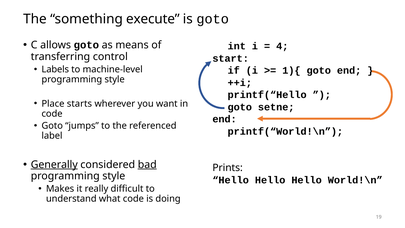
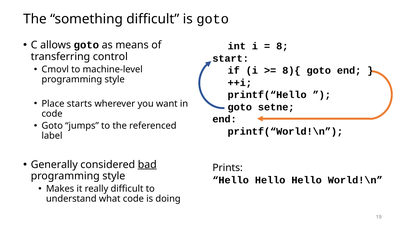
something execute: execute -> difficult (153, 19)
4: 4 -> 8 (282, 46)
Labels: Labels -> Cmovl (55, 69)
1){: 1){ -> 8){ (291, 71)
Generally underline: present -> none (54, 164)
